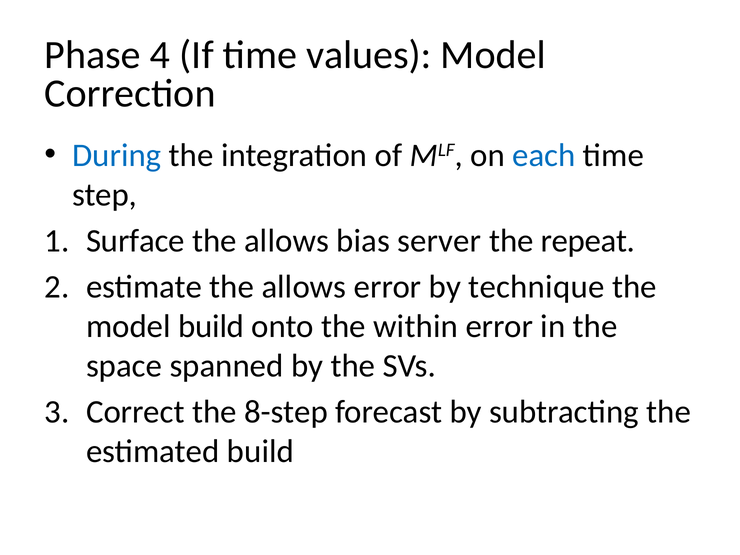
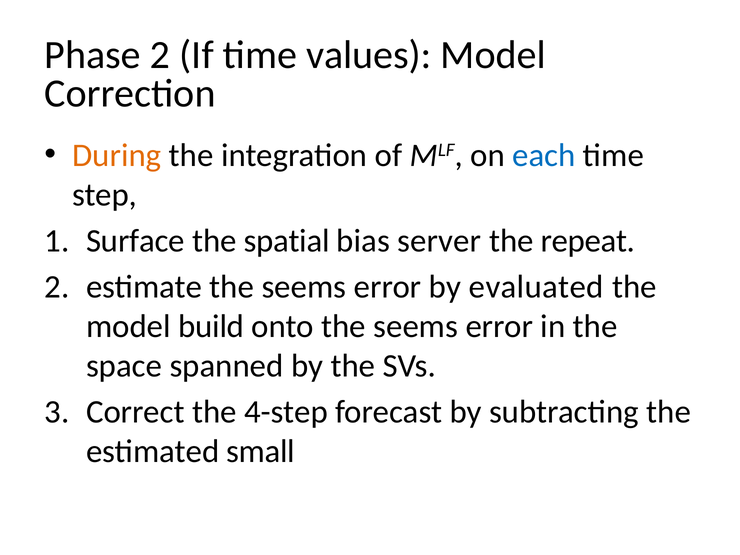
Phase 4: 4 -> 2 (160, 55)
During colour: blue -> orange (117, 155)
allows: allows -> spatial (287, 241)
estimate the allows: allows -> seems (304, 287)
technique: technique -> evaluated (536, 287)
onto the within: within -> seems (416, 326)
8-step: 8-step -> 4-step (286, 412)
estimated build: build -> small (261, 451)
